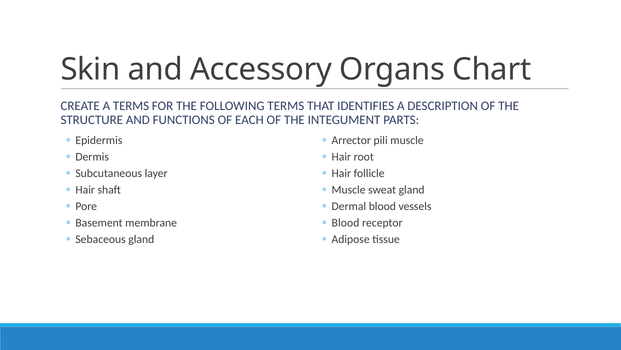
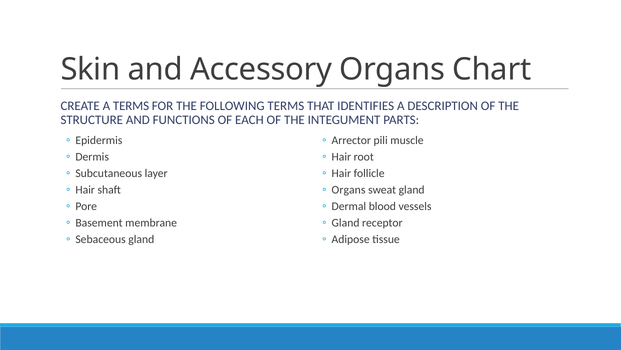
Muscle: Muscle -> Organs (349, 189)
Blood: Blood -> Gland (346, 222)
